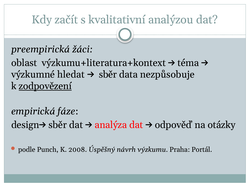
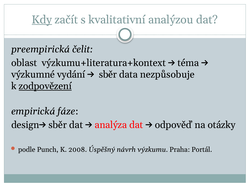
Kdy underline: none -> present (42, 20)
žáci: žáci -> čelit (83, 49)
hledat: hledat -> vydání (71, 75)
